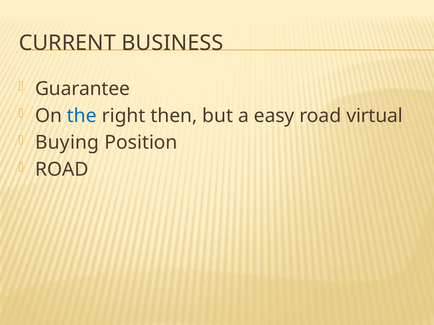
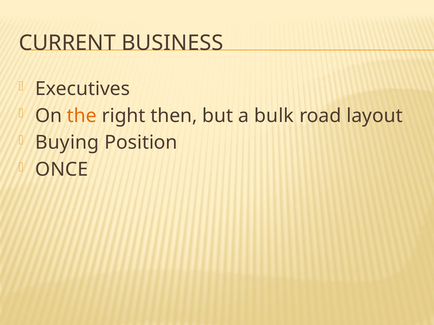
Guarantee: Guarantee -> Executives (82, 89)
the colour: blue -> orange (82, 116)
easy: easy -> bulk (274, 116)
virtual: virtual -> layout (375, 116)
ROAD: ROAD -> ONCE (62, 170)
